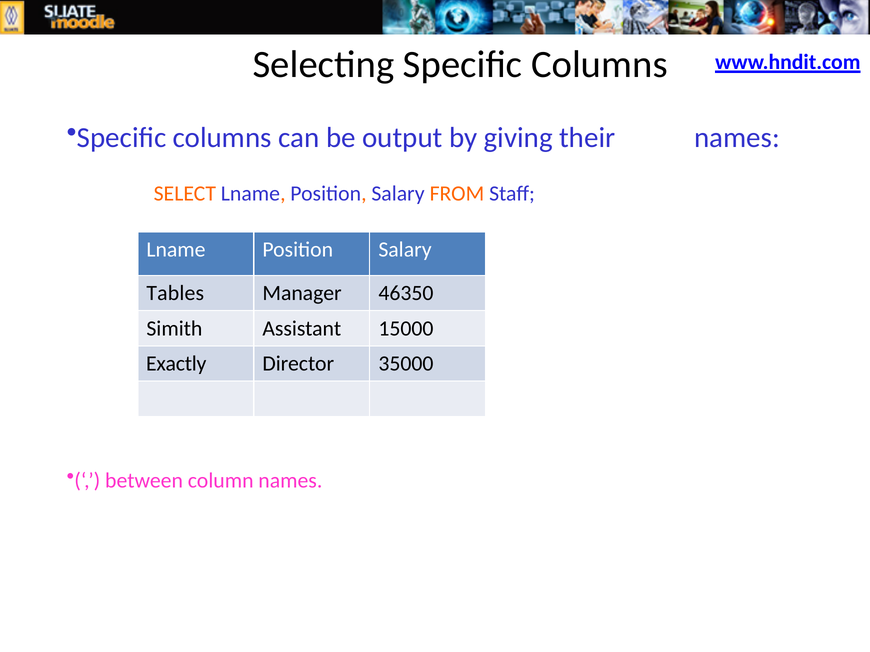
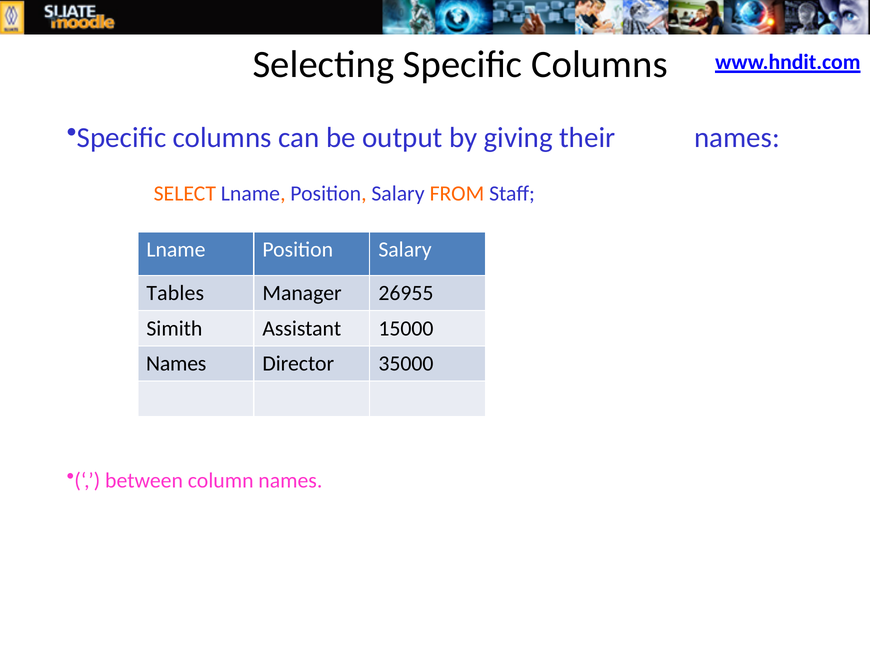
46350: 46350 -> 26955 (406, 293)
Exactly: Exactly -> Names (176, 364)
